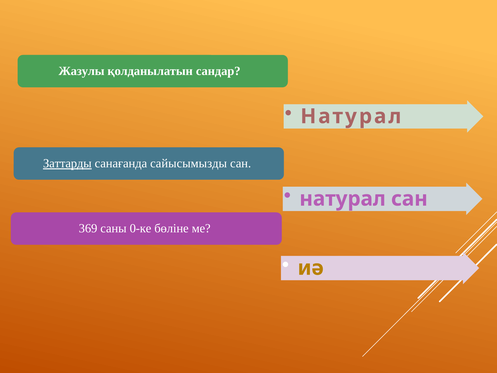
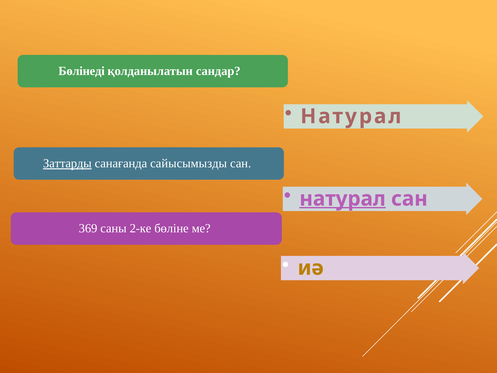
Жазулы: Жазулы -> Бөлінеді (82, 71)
натурал underline: none -> present (343, 199)
0-ке: 0-ке -> 2-ке (141, 228)
